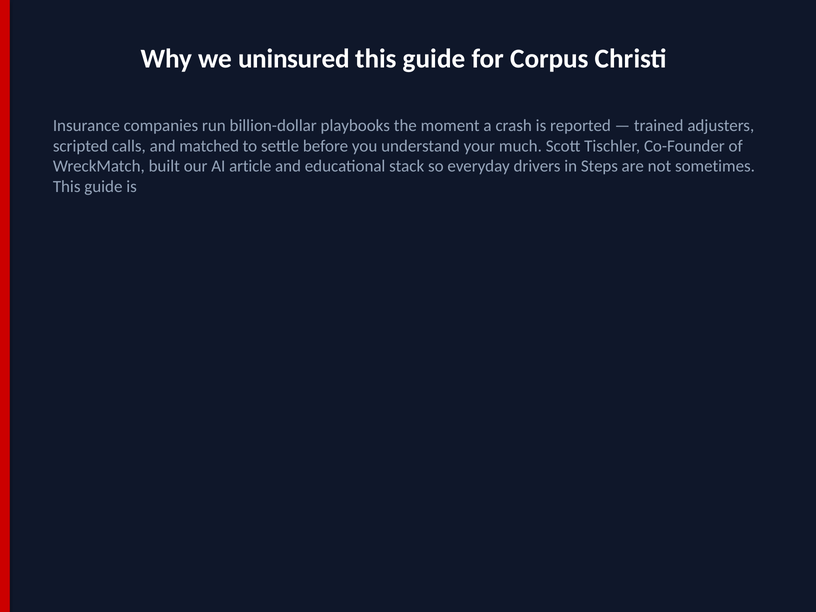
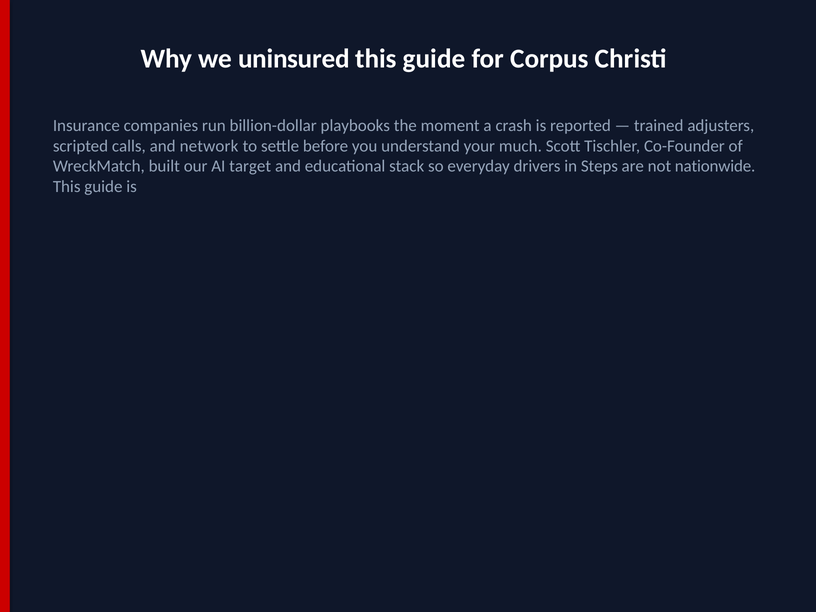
matched: matched -> network (209, 146)
article: article -> target (250, 166)
sometimes: sometimes -> nationwide (715, 166)
